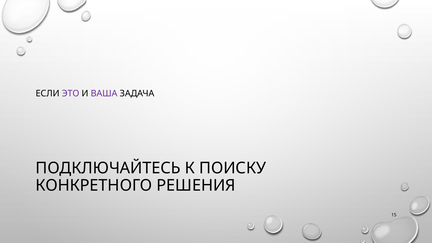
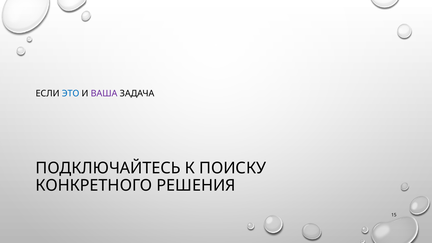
ЭТО colour: purple -> blue (71, 94)
